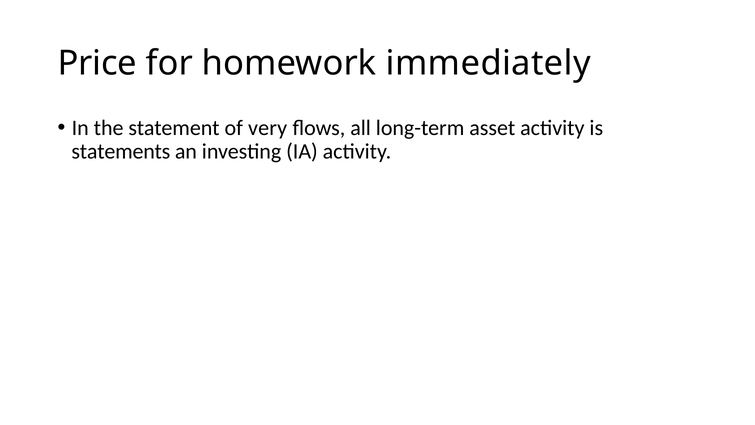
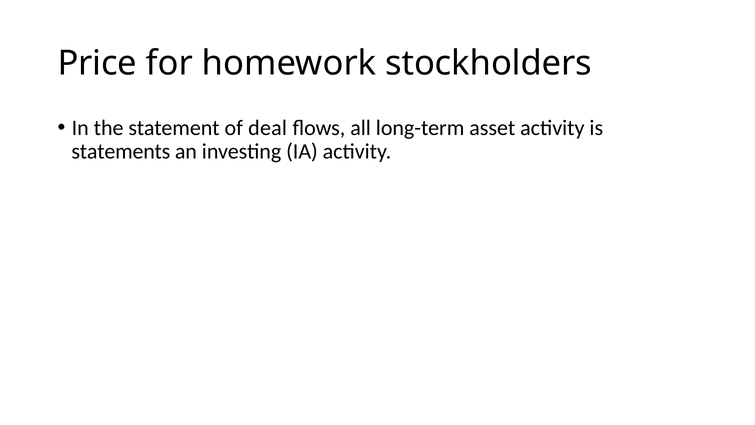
immediately: immediately -> stockholders (489, 63)
very: very -> deal (268, 128)
